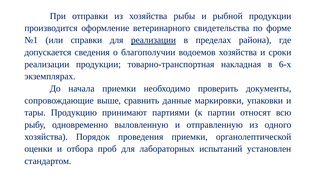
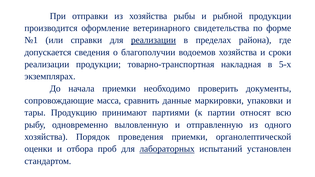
6-х: 6-х -> 5-х (285, 64)
выше: выше -> масса (109, 101)
лабораторных underline: none -> present (167, 149)
